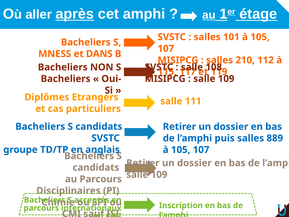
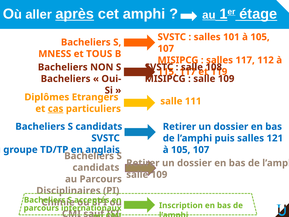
DANS: DANS -> TOUS (99, 54)
salles 210: 210 -> 117 (245, 60)
cas underline: none -> present (56, 109)
889: 889 -> 121 (275, 138)
